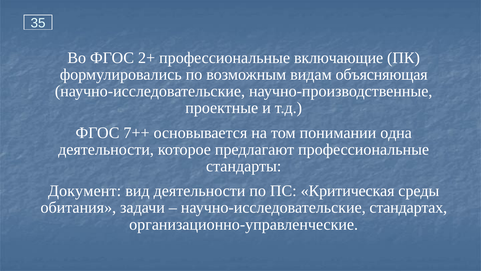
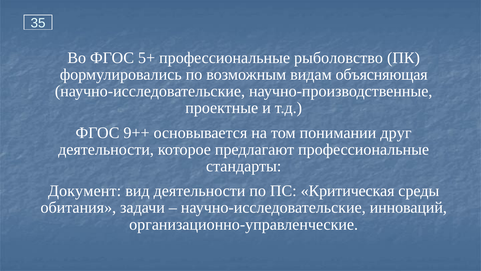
2+: 2+ -> 5+ (147, 58)
включающие: включающие -> рыболовство (338, 58)
7++: 7++ -> 9++ (137, 133)
одна: одна -> друг (396, 133)
стандартах: стандартах -> инноваций (408, 207)
